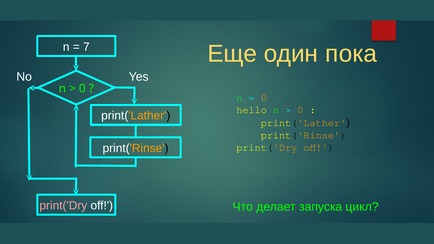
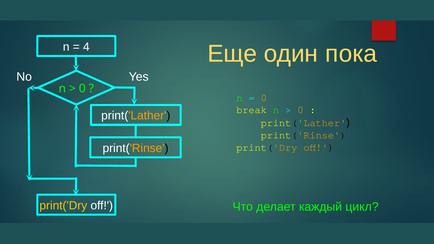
7: 7 -> 4 (86, 47)
hello: hello -> break (252, 110)
print('Dry colour: pink -> yellow (63, 206)
запуска: запуска -> каждый (321, 207)
